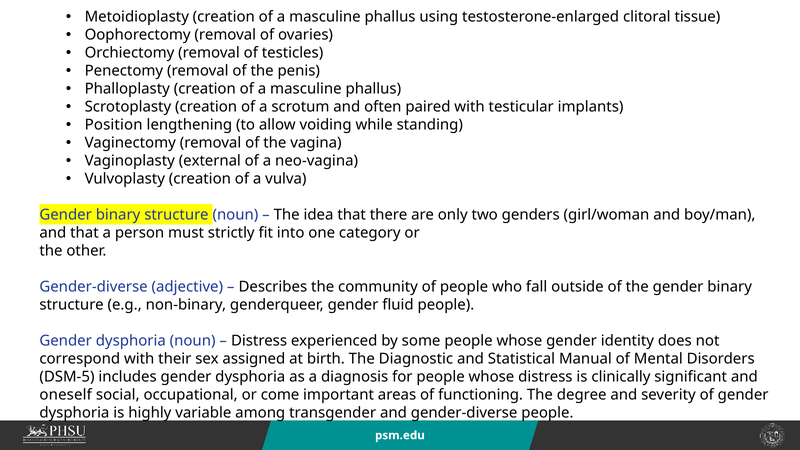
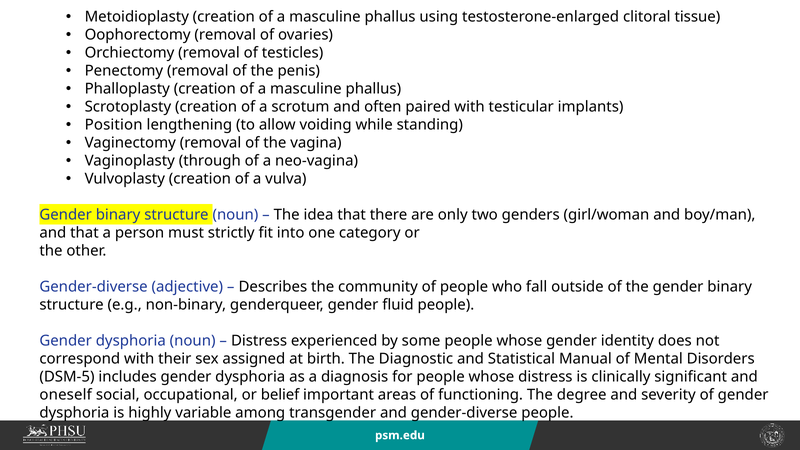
external: external -> through (210, 161)
come: come -> belief (280, 395)
